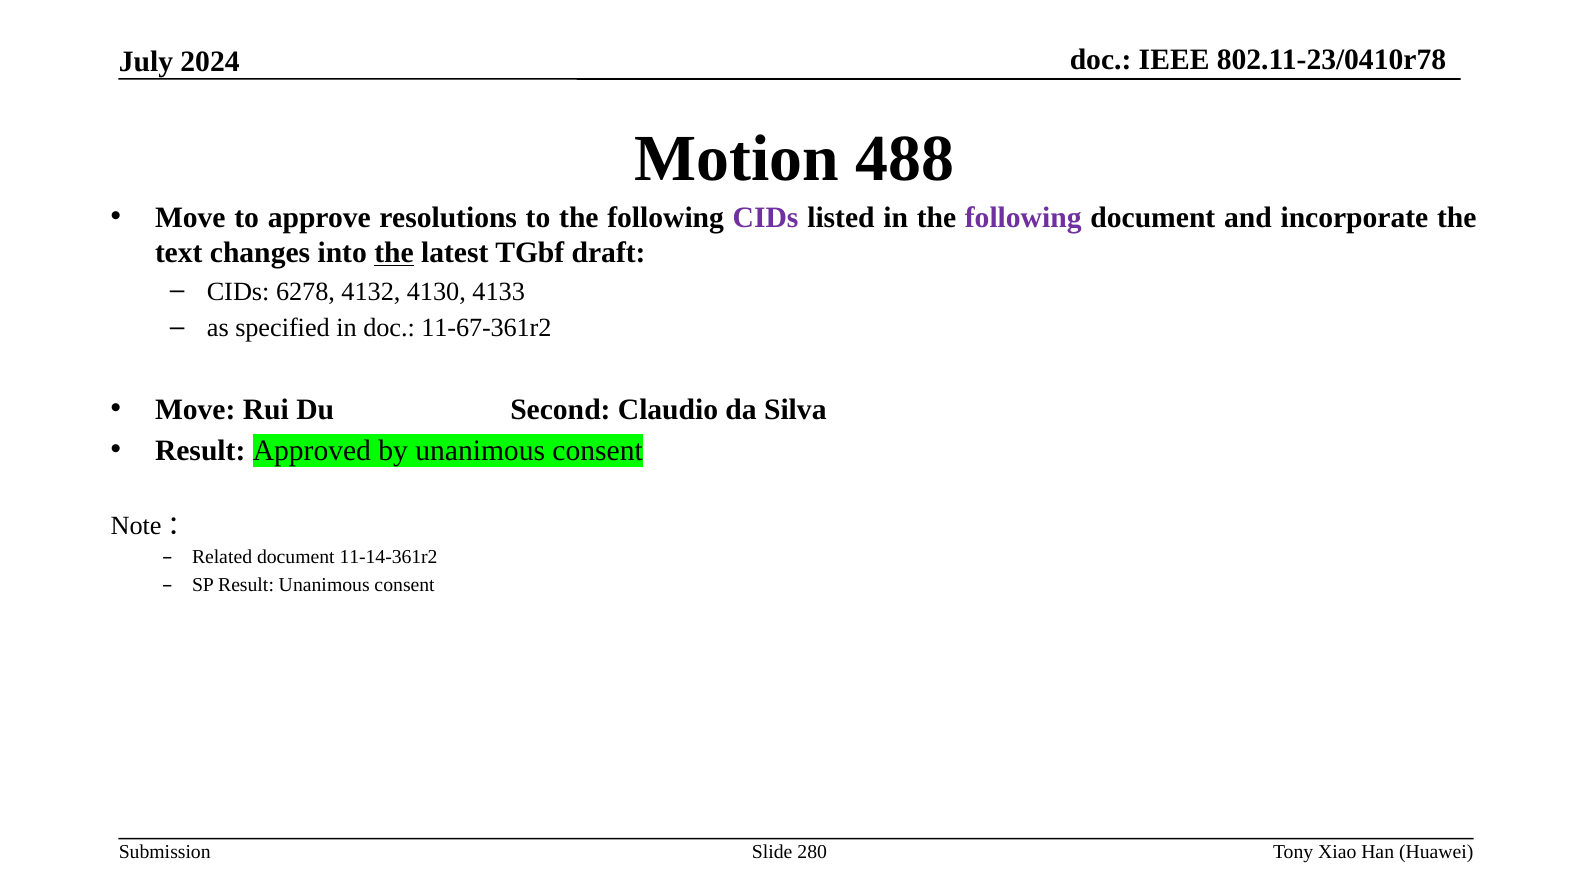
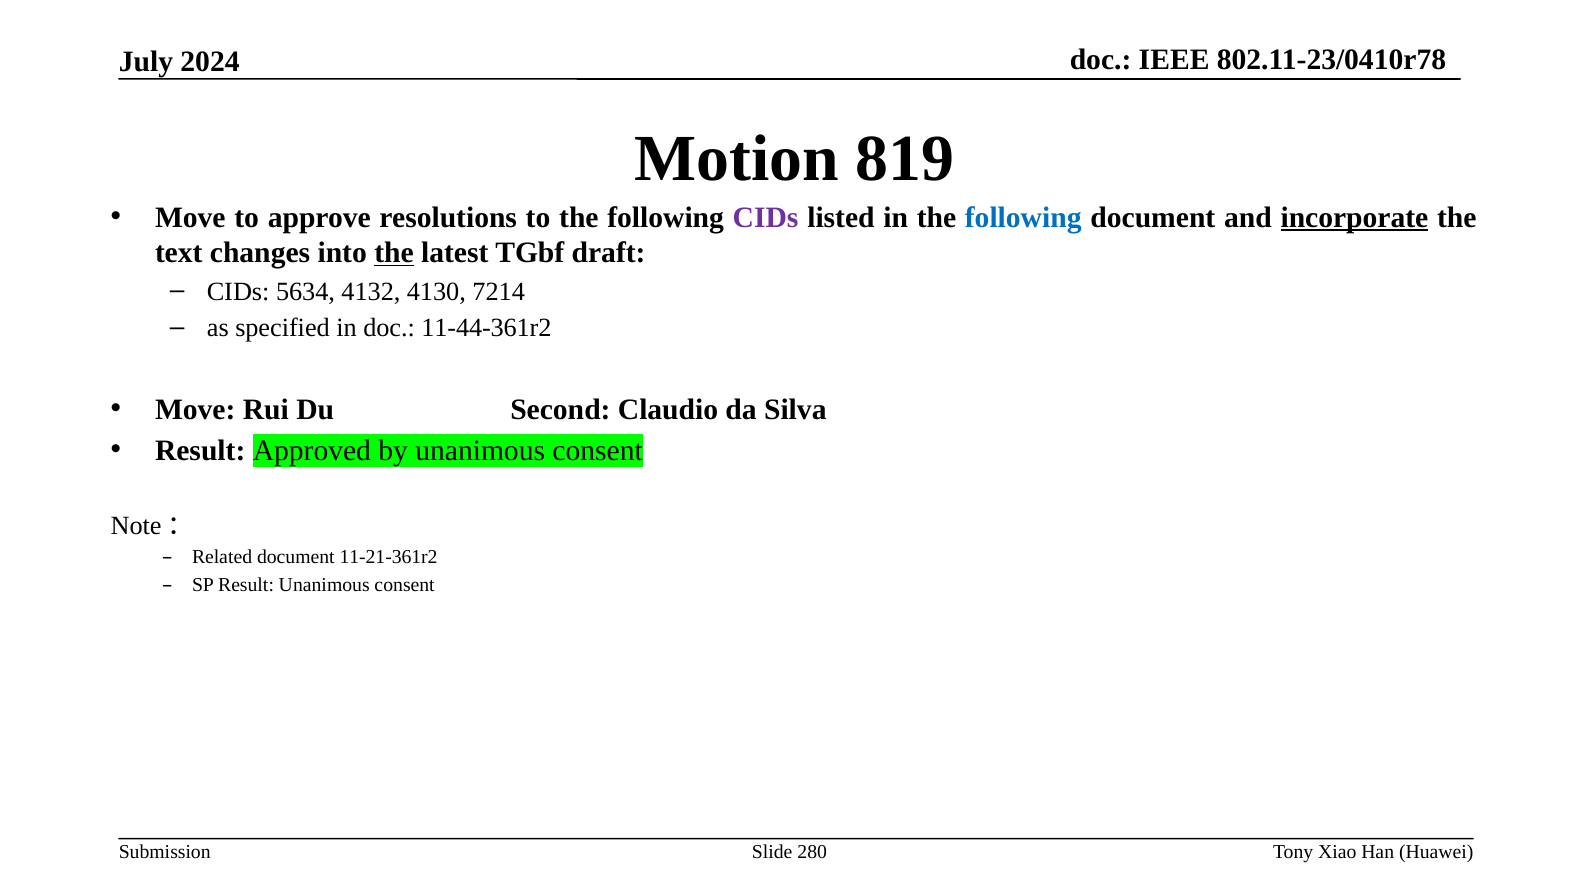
488: 488 -> 819 (905, 159)
following colour: purple -> blue (1023, 217)
incorporate underline: none -> present (1354, 217)
6278: 6278 -> 5634 (306, 291)
4133: 4133 -> 7214 (499, 291)
11-67-361r2: 11-67-361r2 -> 11-44-361r2 (486, 328)
11-14-361r2: 11-14-361r2 -> 11-21-361r2 (389, 557)
